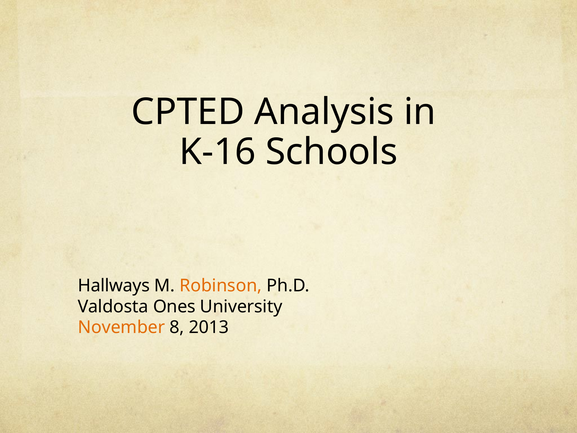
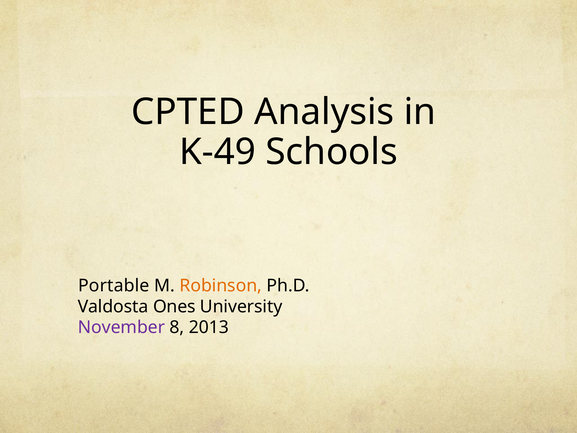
K-16: K-16 -> K-49 (218, 152)
Hallways: Hallways -> Portable (114, 286)
November colour: orange -> purple (121, 327)
